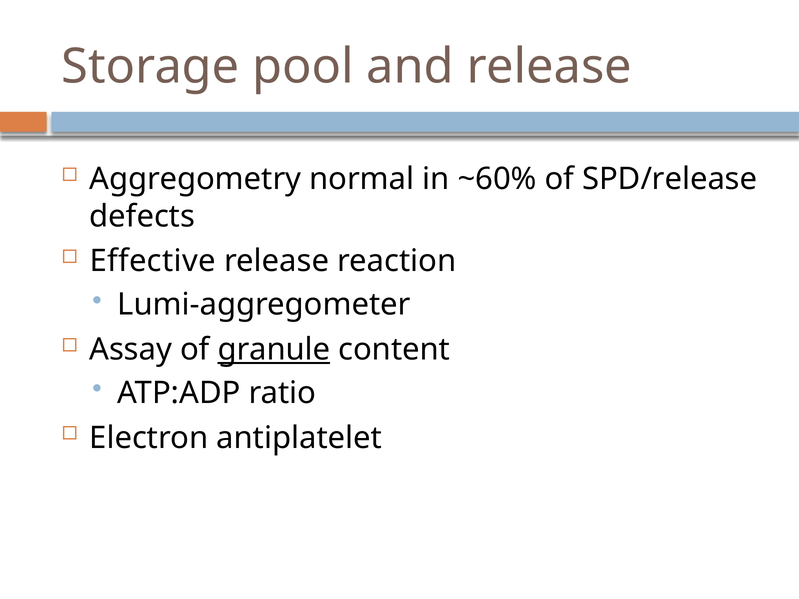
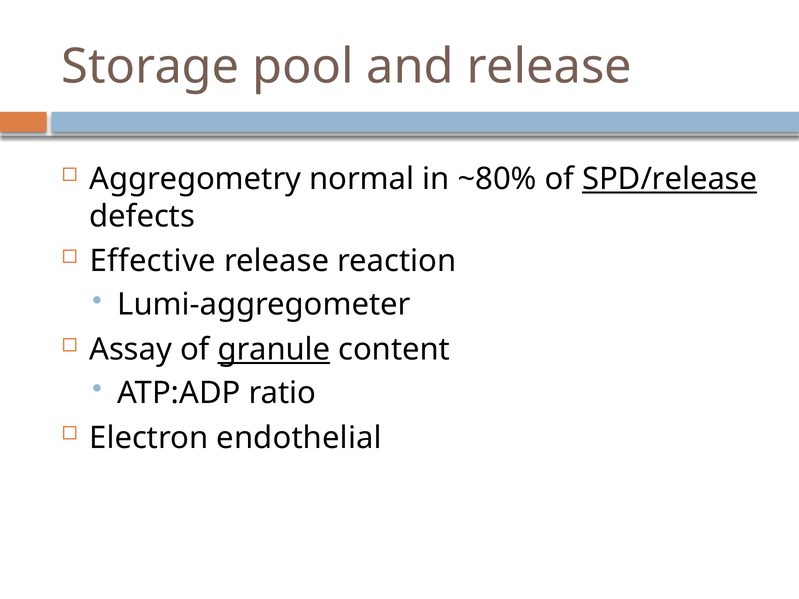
~60%: ~60% -> ~80% (497, 179)
SPD/release underline: none -> present (670, 179)
antiplatelet: antiplatelet -> endothelial (299, 438)
